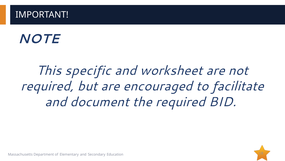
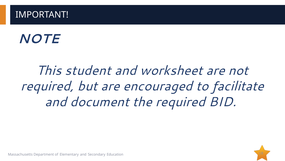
specific: specific -> student (88, 70)
